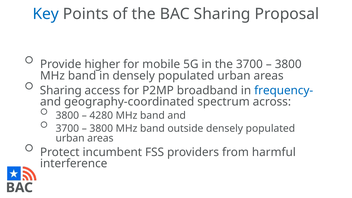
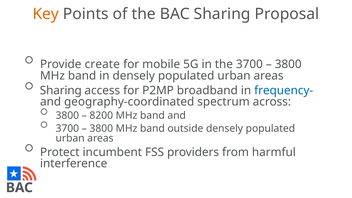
Key colour: blue -> orange (46, 14)
higher: higher -> create (102, 64)
4280: 4280 -> 8200 (101, 116)
